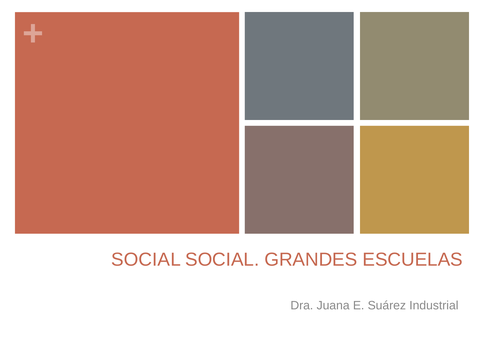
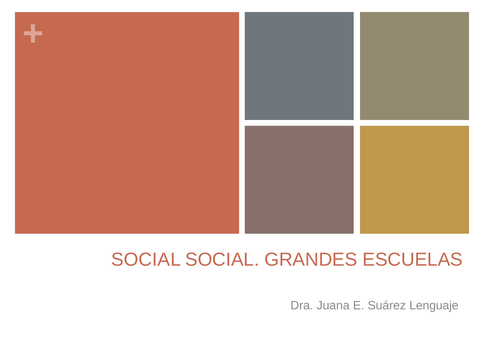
Industrial: Industrial -> Lenguaje (434, 306)
